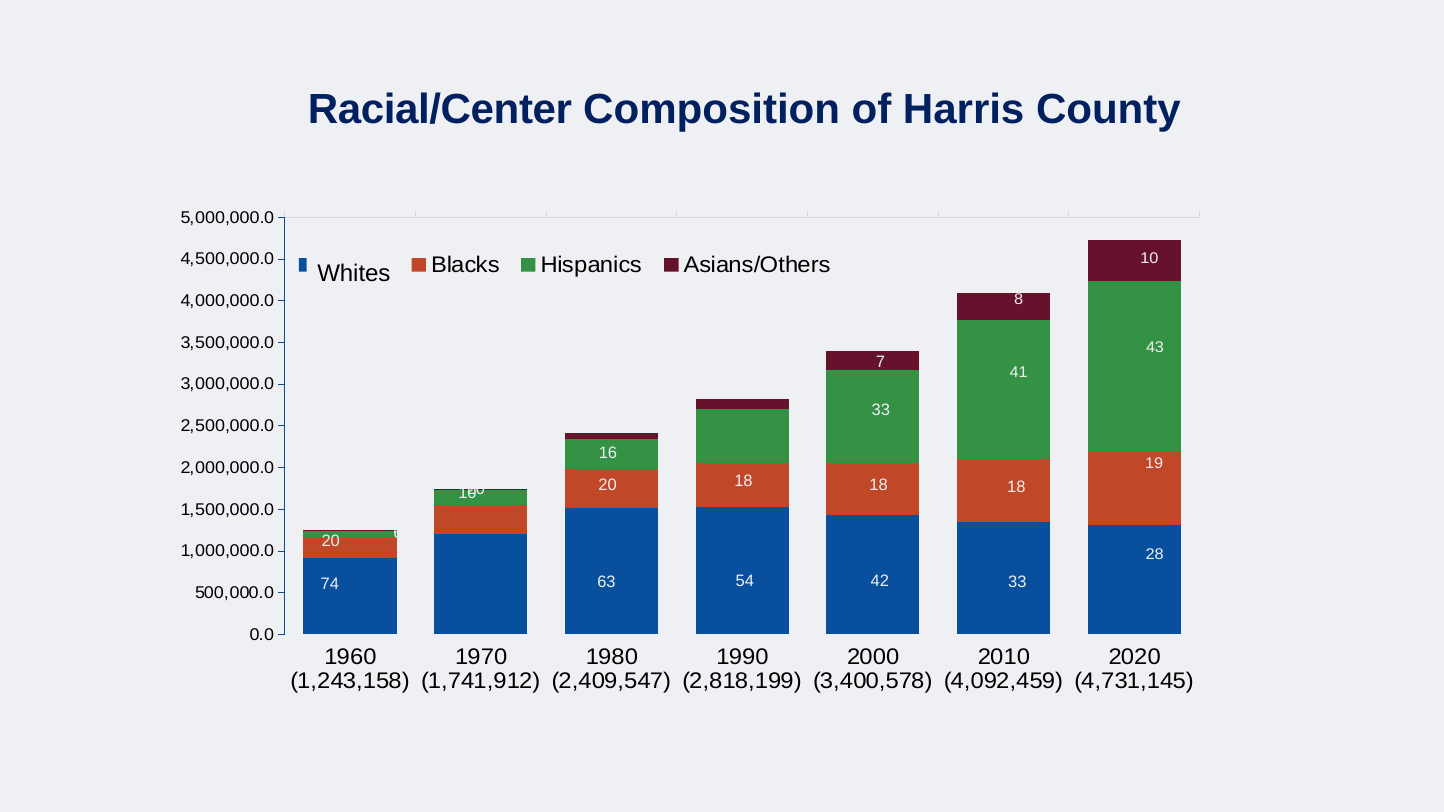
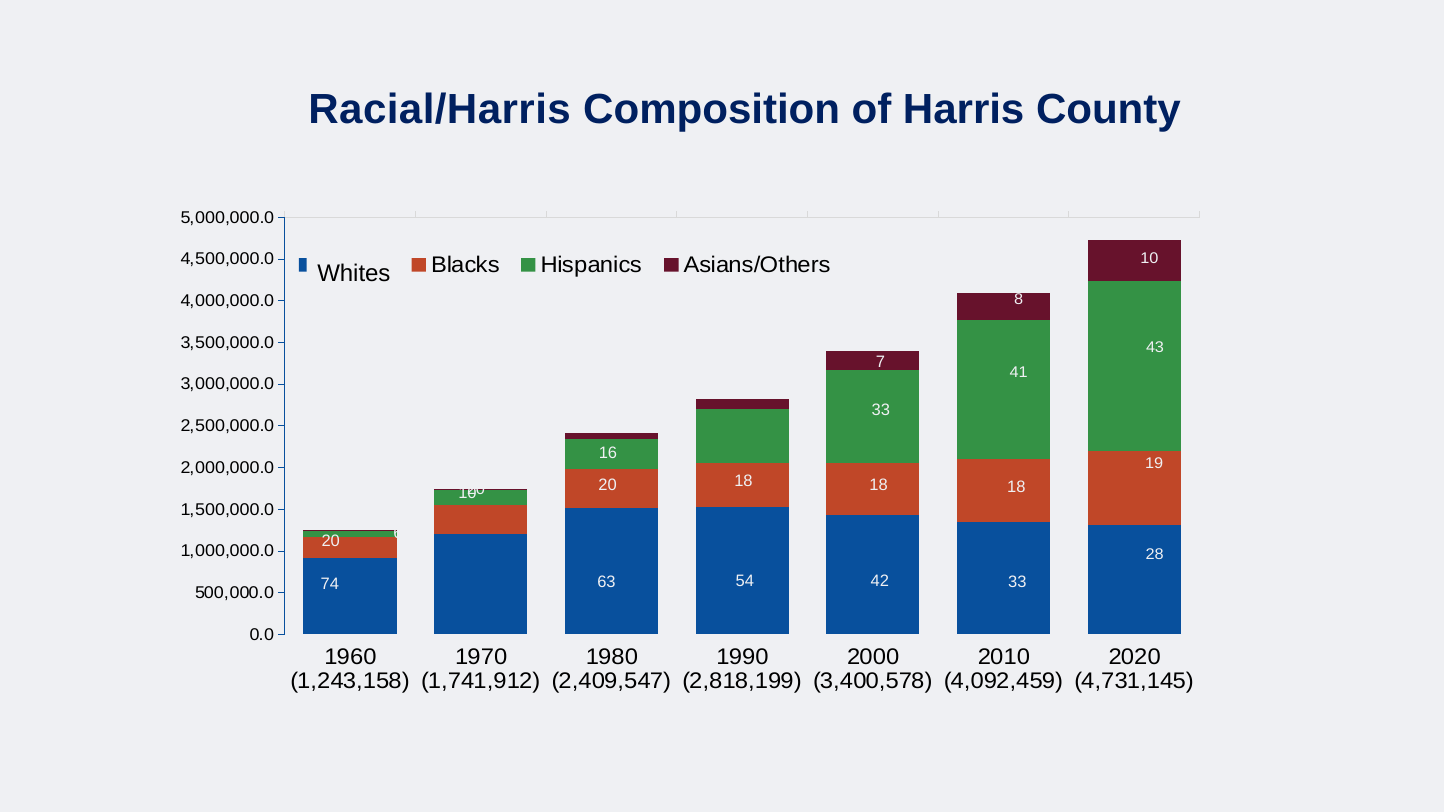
Racial/Center: Racial/Center -> Racial/Harris (440, 109)
